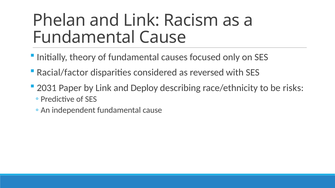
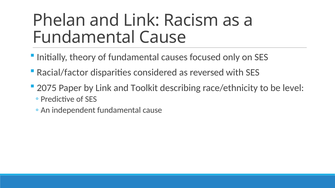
2031: 2031 -> 2075 (47, 88)
Deploy: Deploy -> Toolkit (144, 88)
risks: risks -> level (293, 88)
